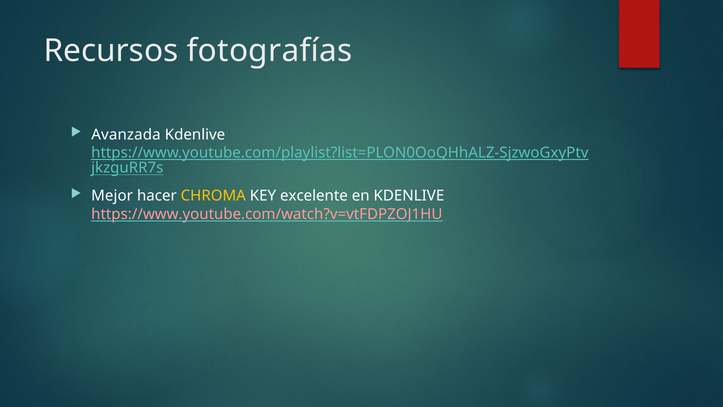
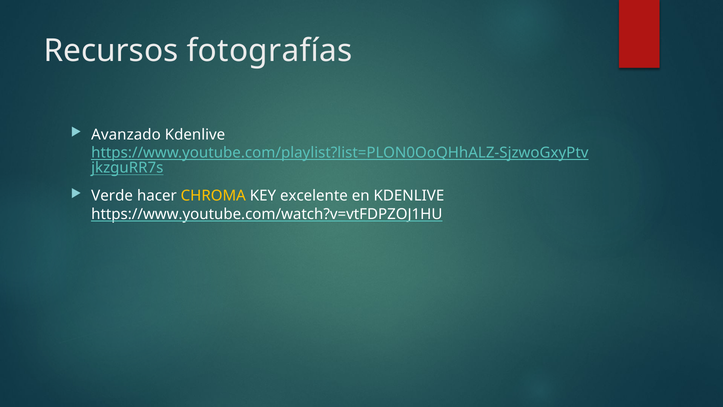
Avanzada: Avanzada -> Avanzado (126, 135)
Mejor: Mejor -> Verde (112, 196)
https://www.youtube.com/watch?v=vtFDPZOJ1HU colour: pink -> white (267, 214)
